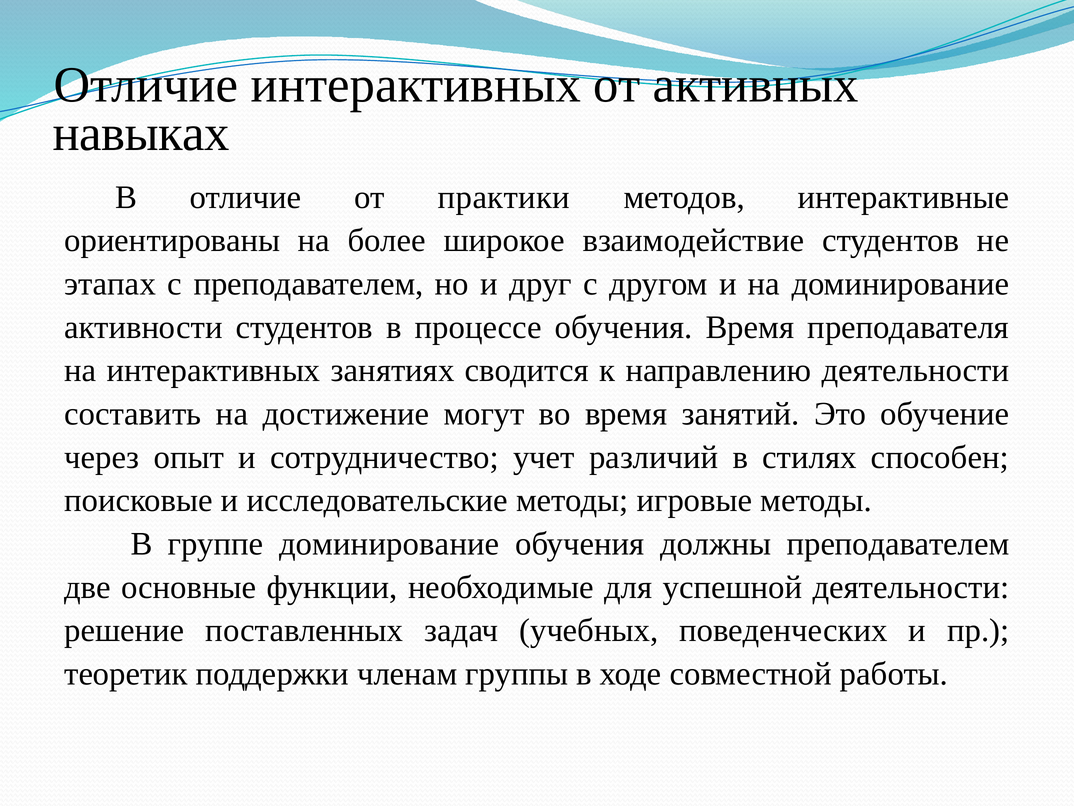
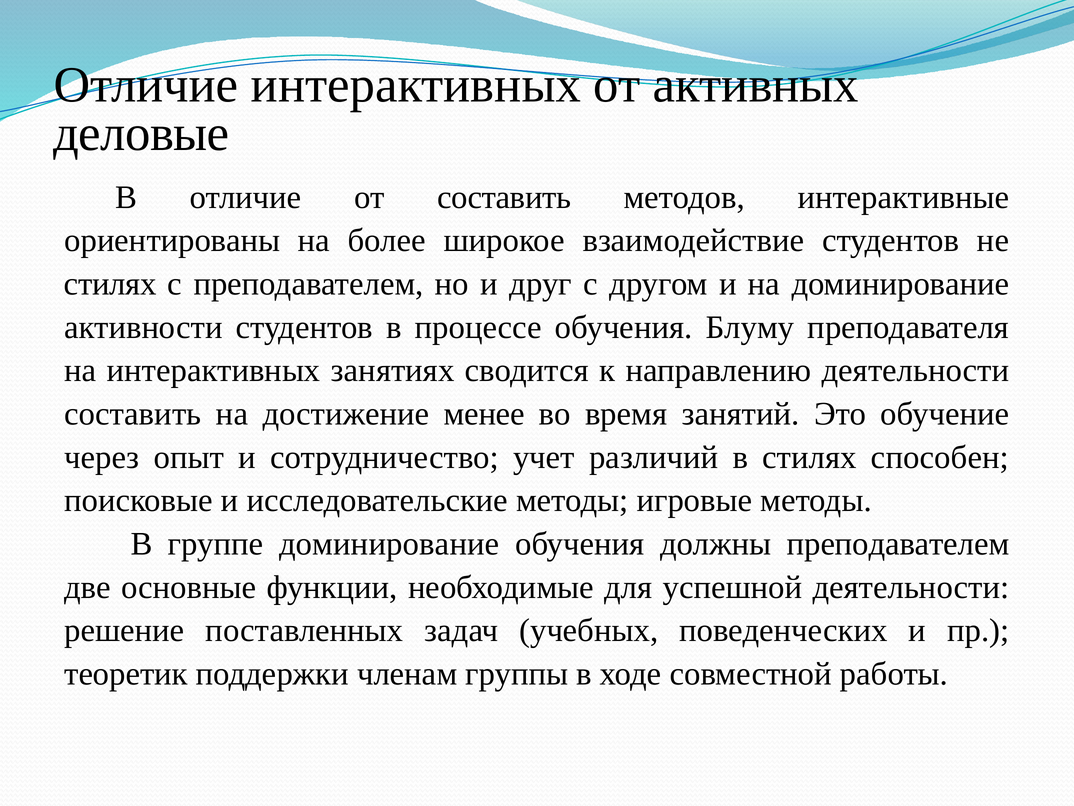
навыках: навыках -> деловые (141, 133)
от практики: практики -> составить (504, 197)
этапах: этапах -> стилях (110, 284)
обучения Время: Время -> Блуму (750, 327)
могут: могут -> менее (484, 414)
